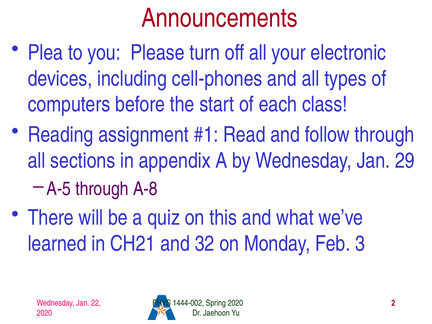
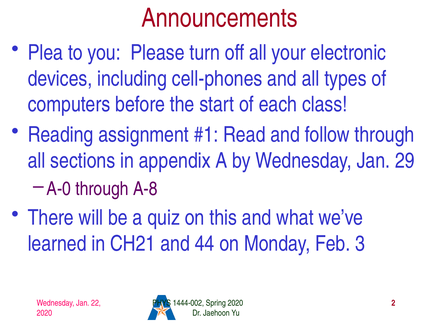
A-5: A-5 -> A-0 (59, 189)
32: 32 -> 44 (205, 244)
